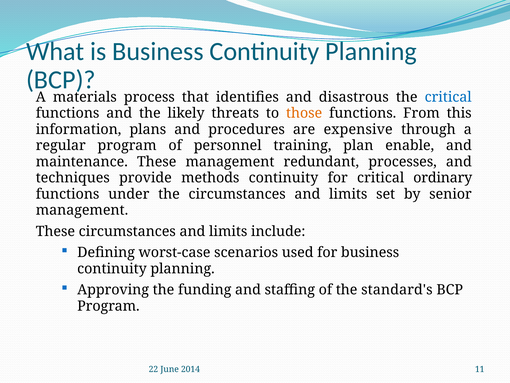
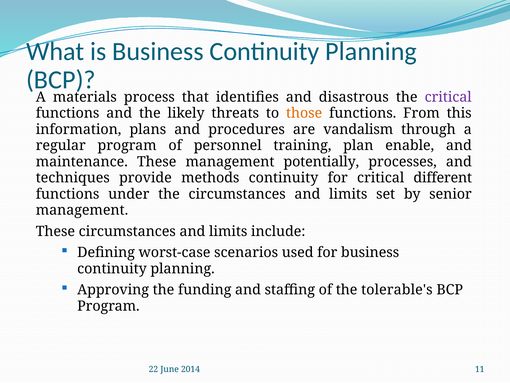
critical colour: blue -> purple (448, 97)
expensive: expensive -> vandalism (358, 129)
redundant: redundant -> potentially (321, 162)
ordinary: ordinary -> different (443, 178)
standard's: standard's -> tolerable's (397, 290)
